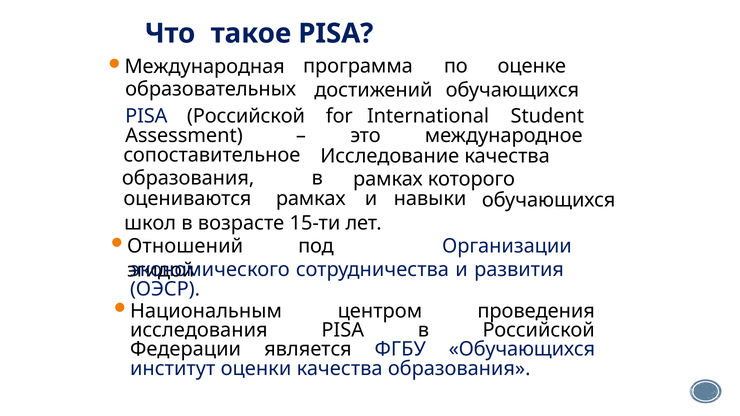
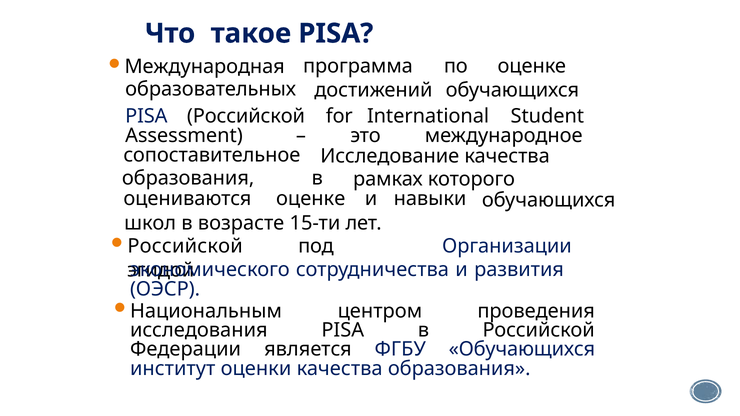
оцениваются рамках: рамках -> оценке (311, 199)
Отношений: Отношений -> Российской (185, 246)
